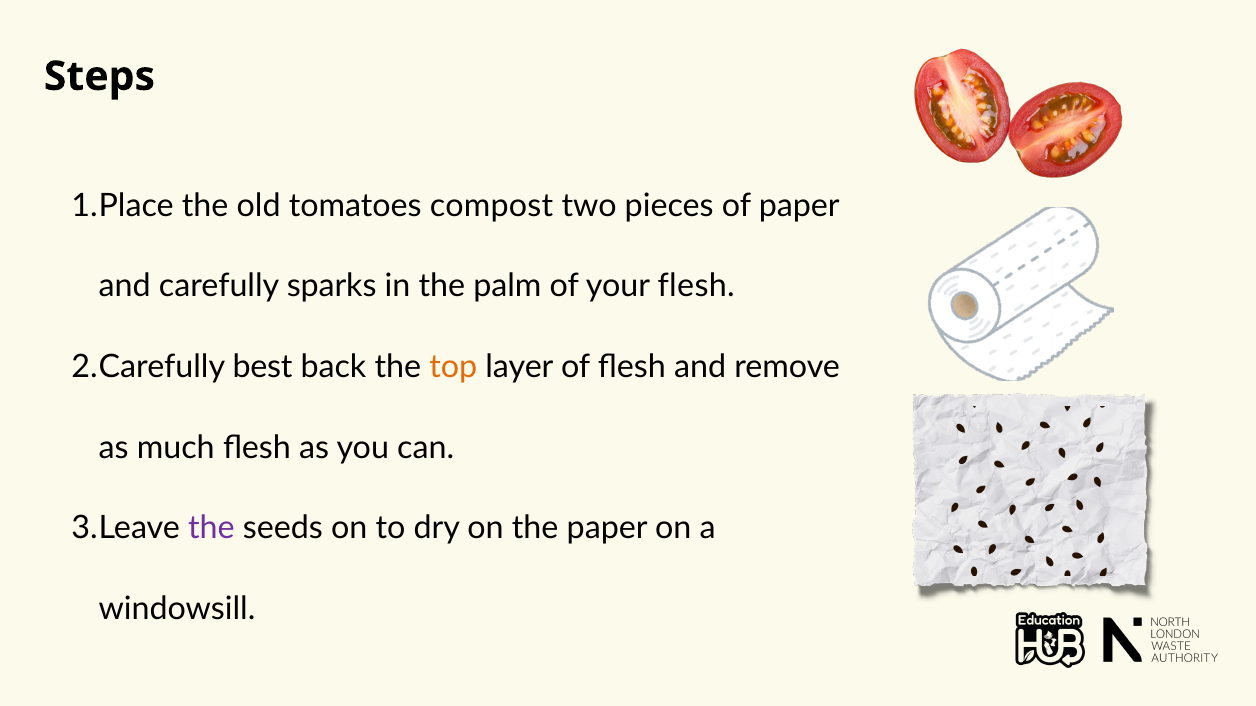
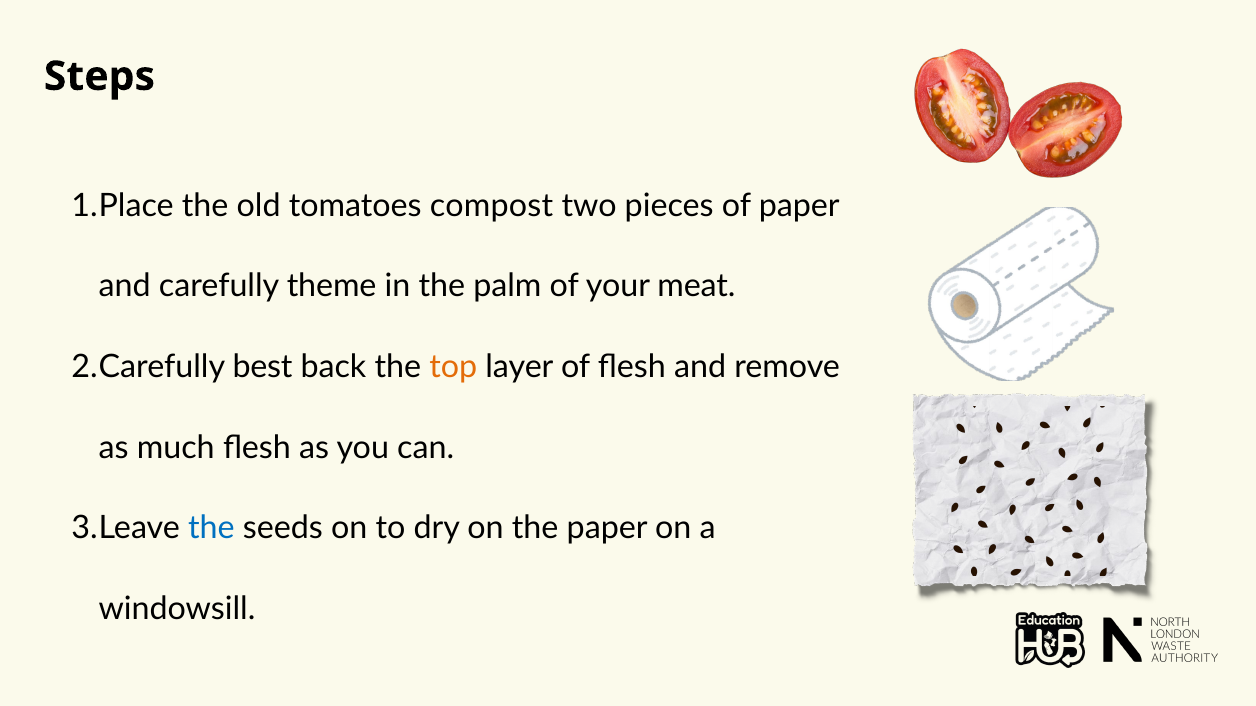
sparks: sparks -> theme (332, 286)
your flesh: flesh -> meat (696, 286)
the colour: purple -> blue (211, 528)
